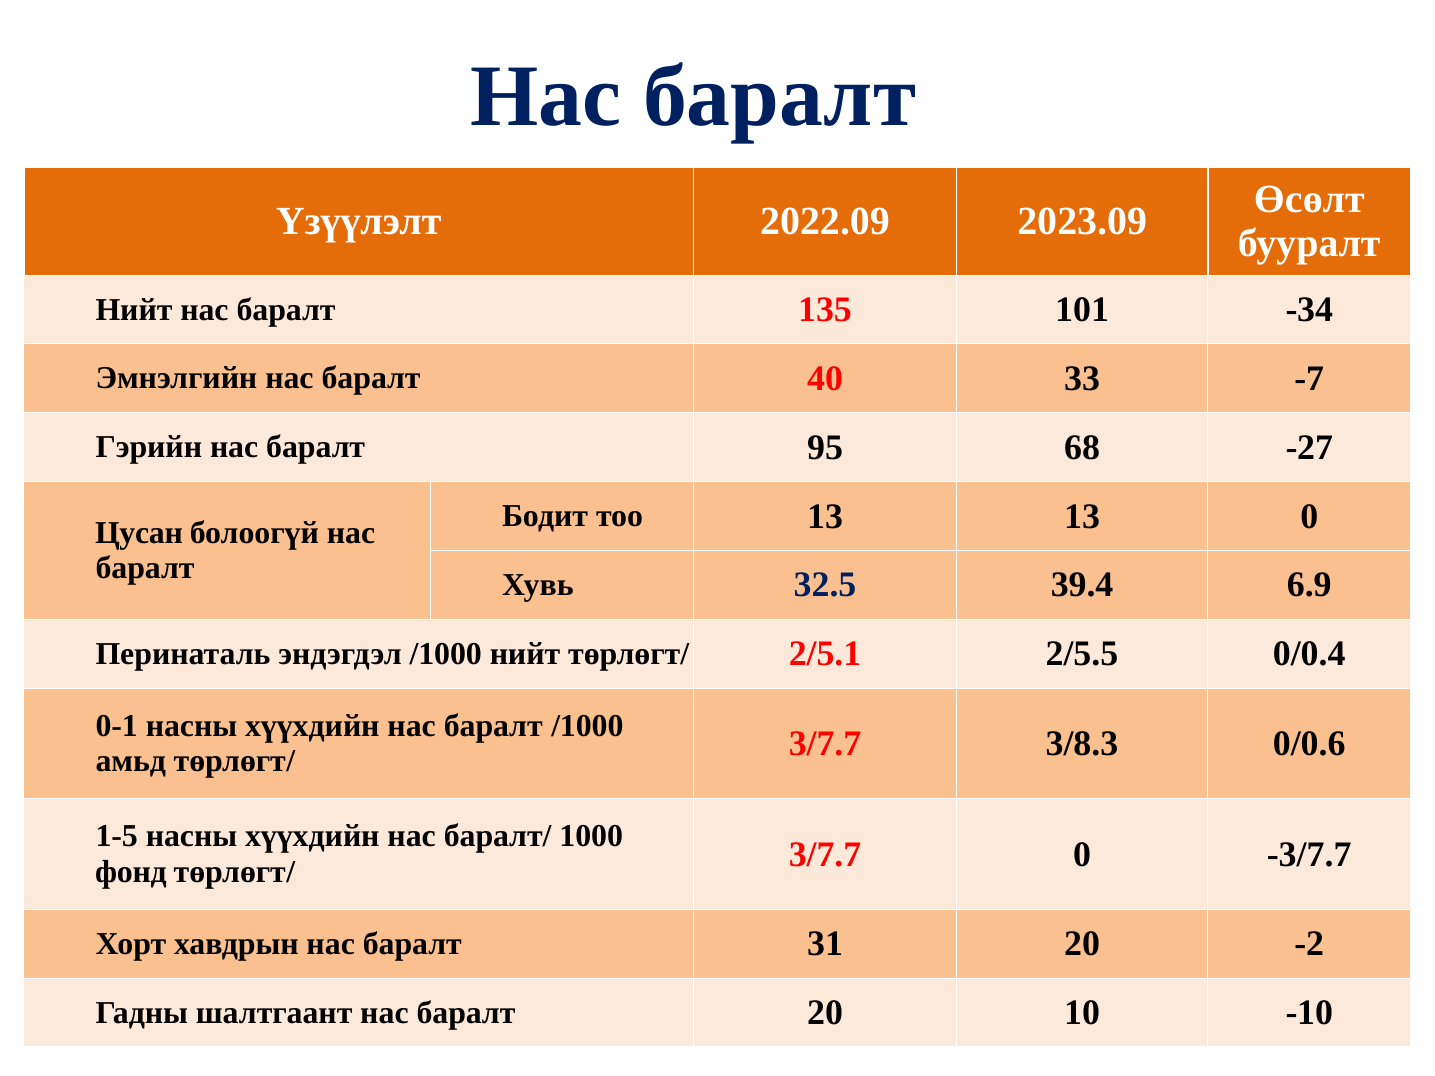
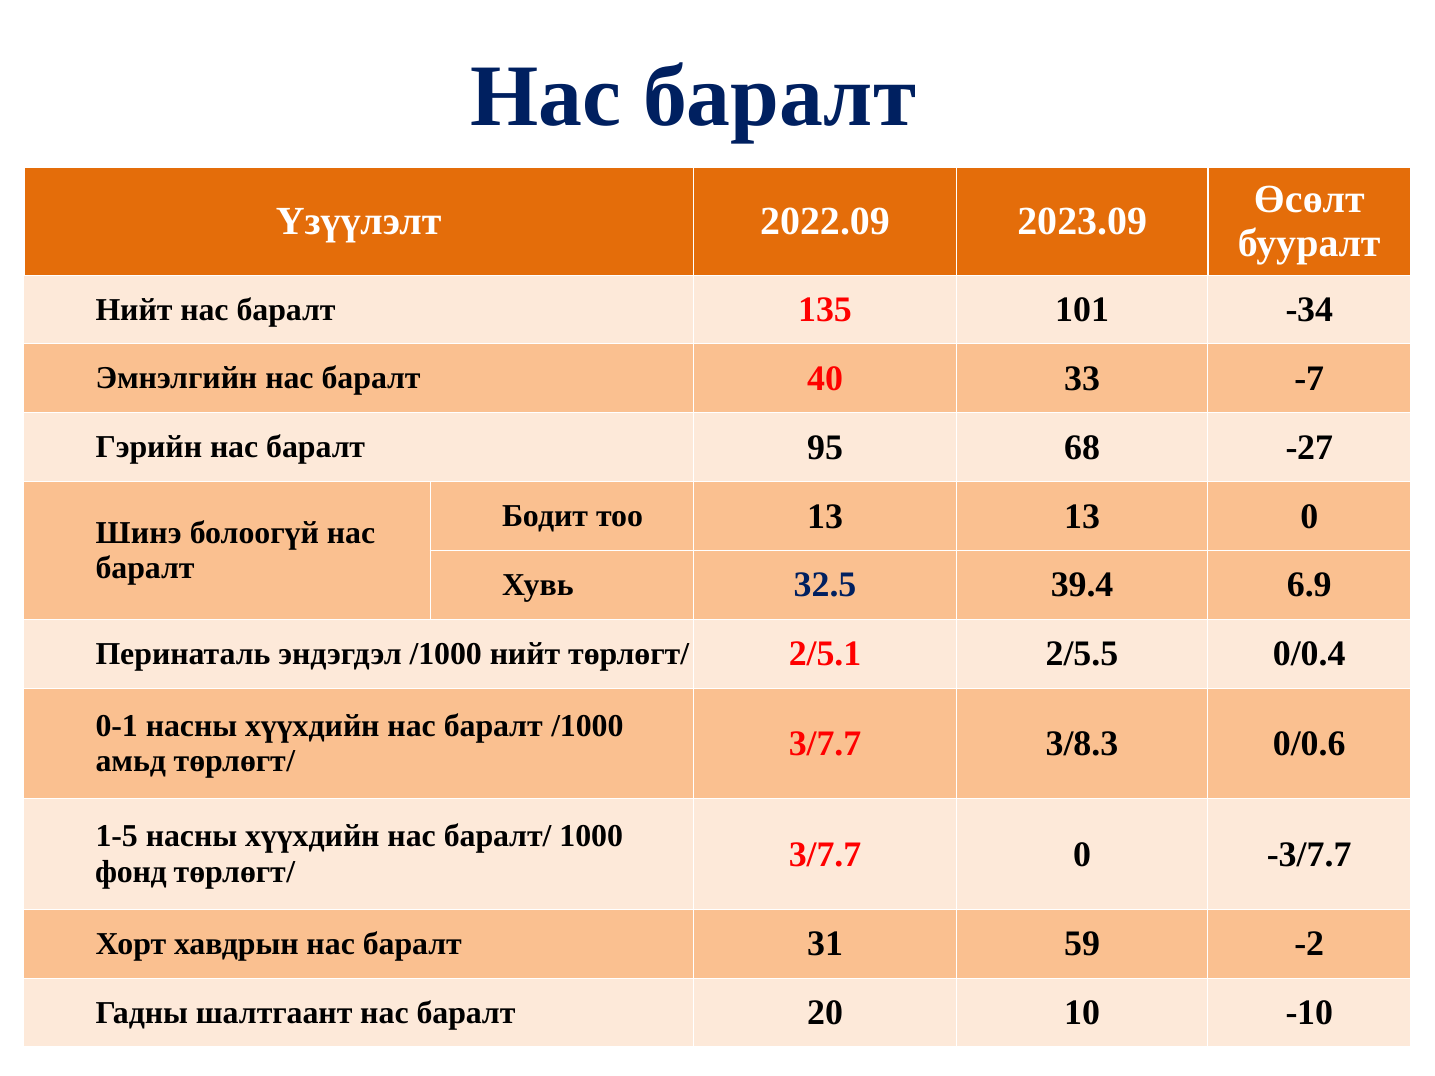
Цусан: Цусан -> Шинэ (139, 533)
31 20: 20 -> 59 (1082, 944)
